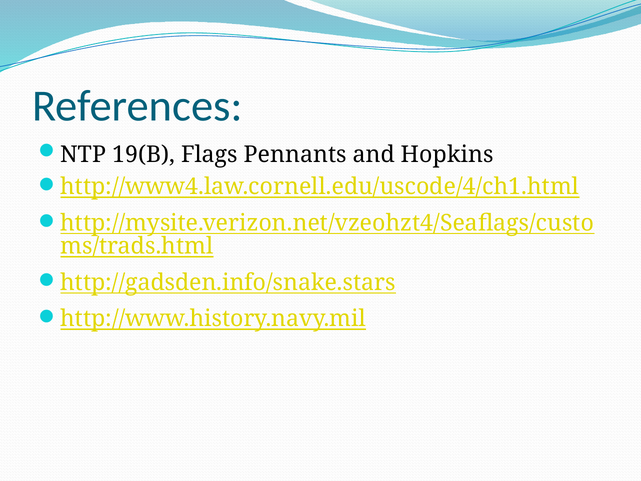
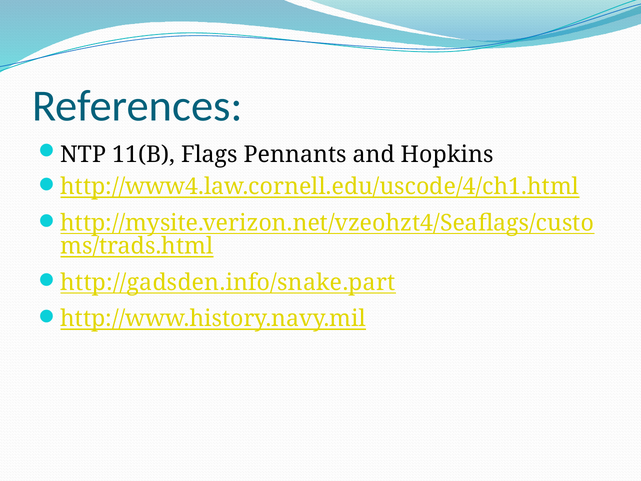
19(B: 19(B -> 11(B (144, 154)
http://gadsden.info/snake.stars: http://gadsden.info/snake.stars -> http://gadsden.info/snake.part (228, 282)
